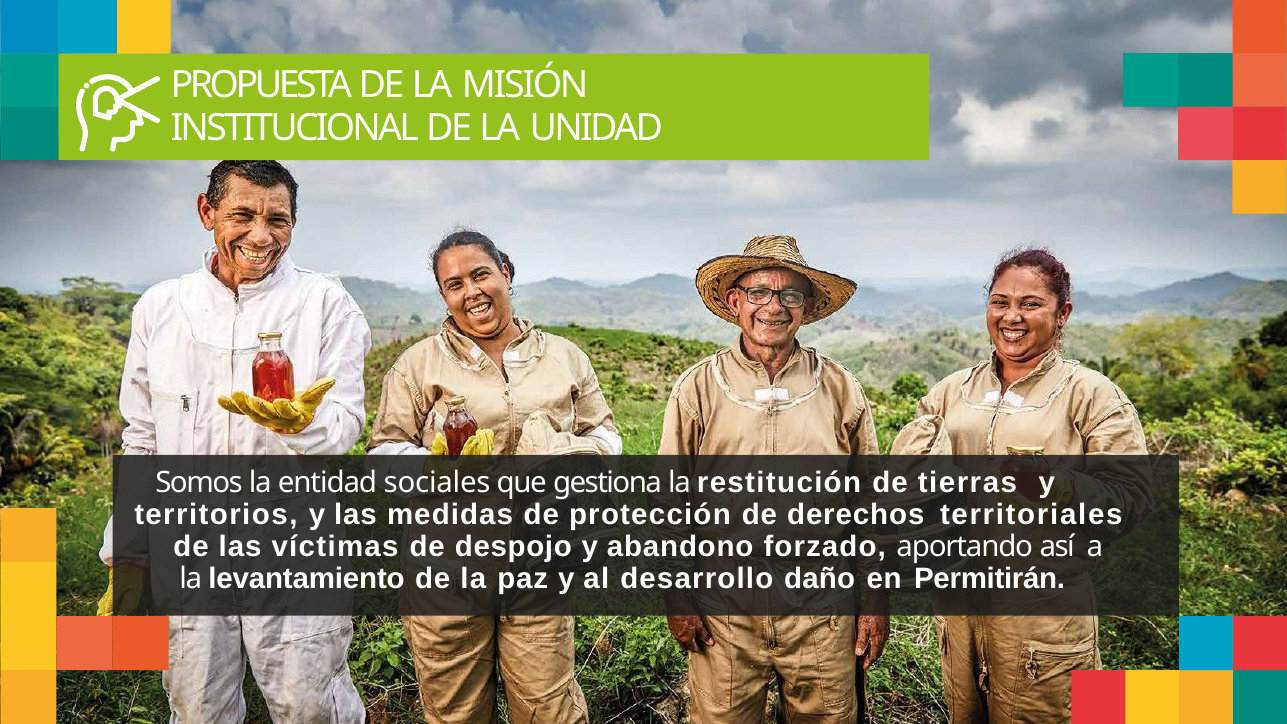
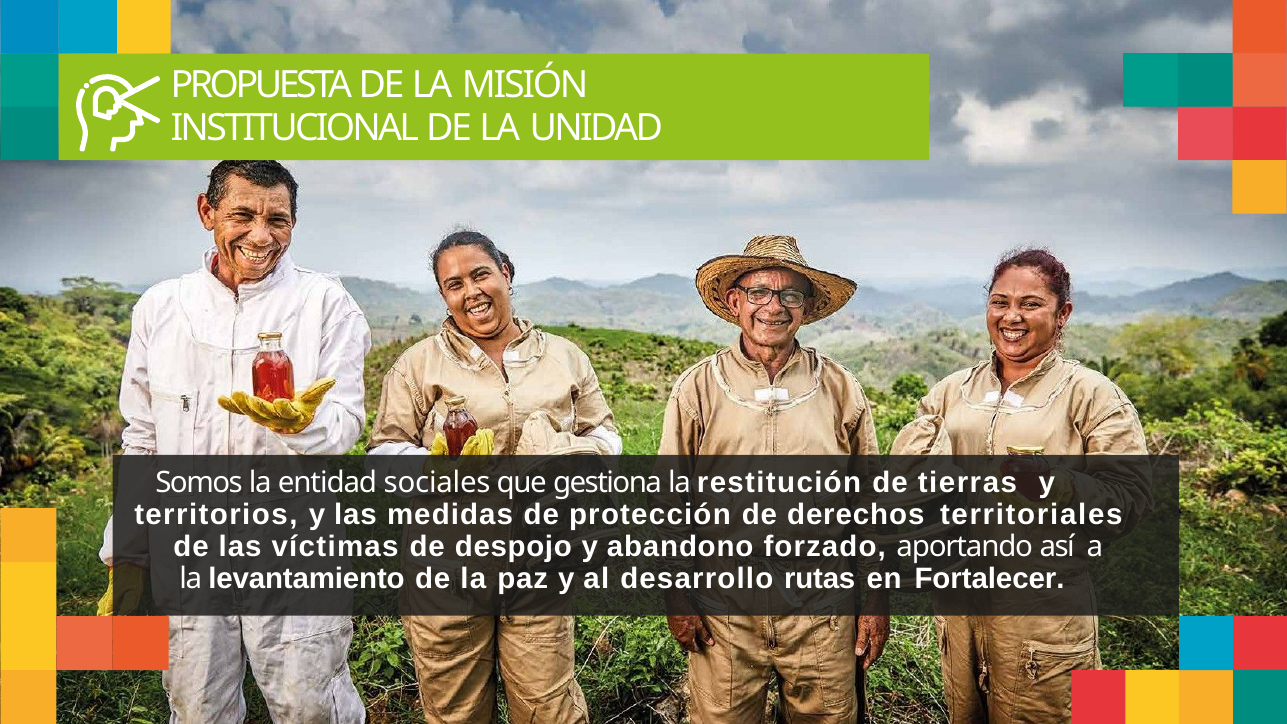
daño: daño -> rutas (820, 579)
Permitirán: Permitirán -> Fortalecer (990, 579)
